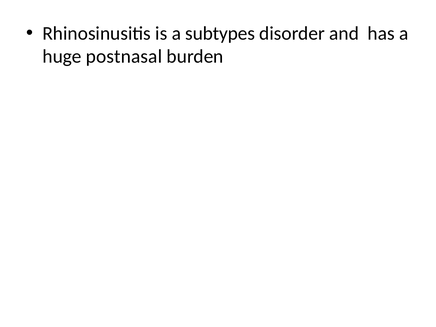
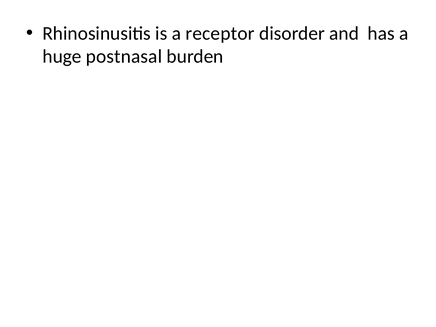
subtypes: subtypes -> receptor (220, 33)
